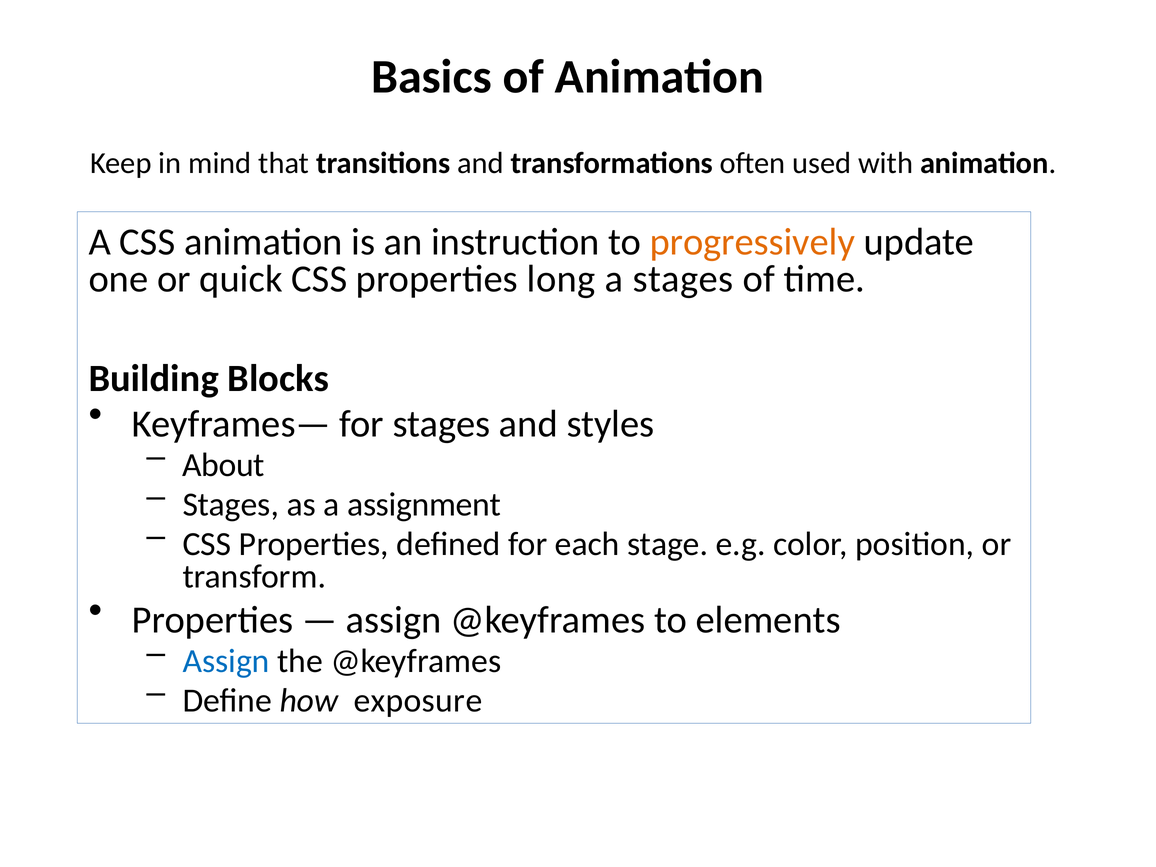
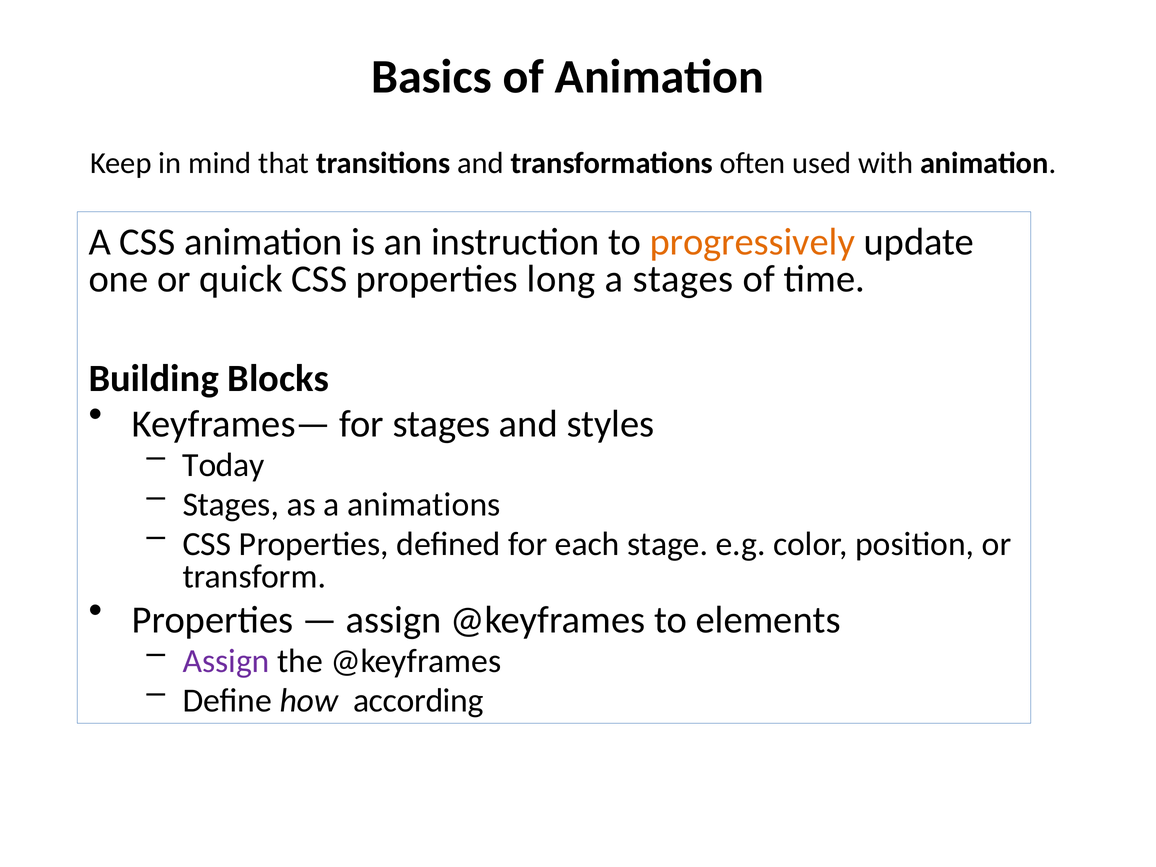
About: About -> Today (223, 465)
assignment: assignment -> animations (424, 505)
Assign colour: blue -> purple (226, 661)
exposure: exposure -> according (418, 701)
